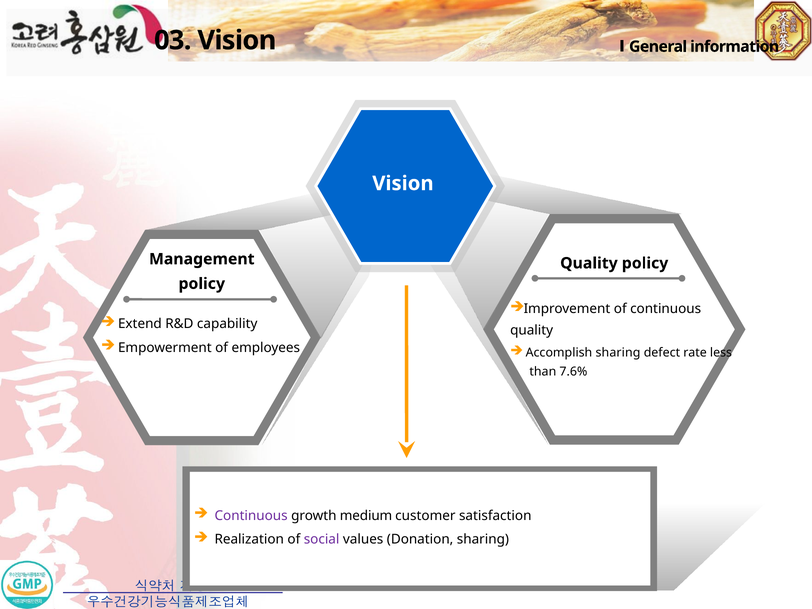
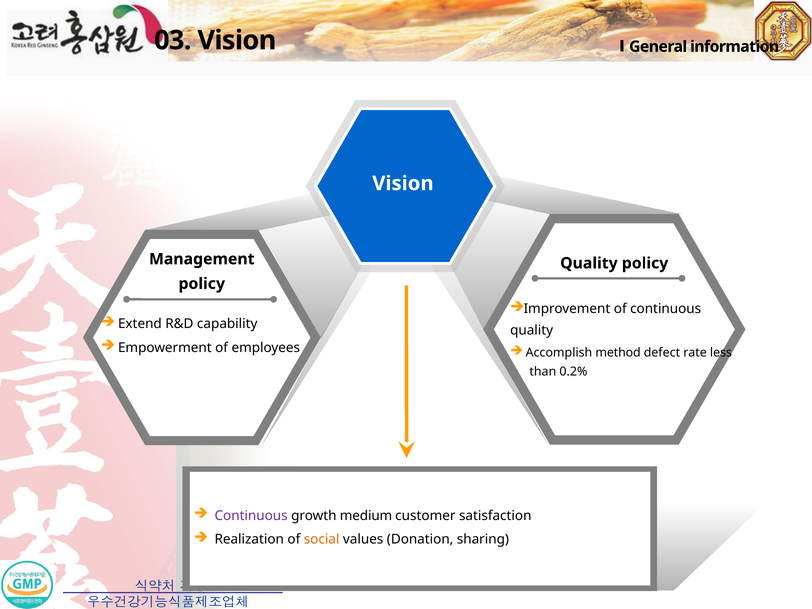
Accomplish sharing: sharing -> method (618, 352)
7.6%: 7.6% -> 0.2% (573, 372)
social colour: purple -> orange (322, 540)
